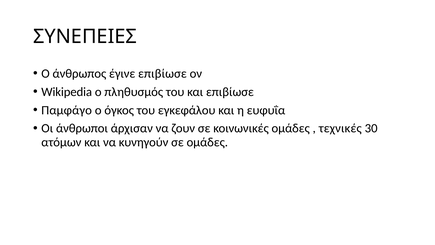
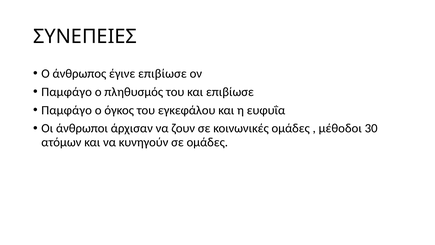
Wikipedia: Wikipedia -> Παμφάγο (67, 92)
τεχνικές: τεχνικές -> μέθοδοι (340, 128)
